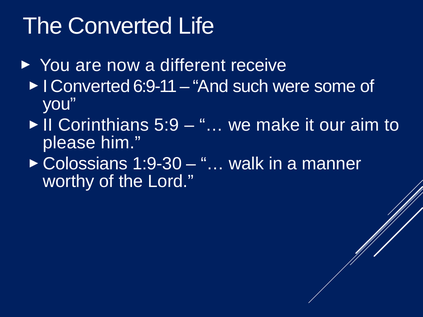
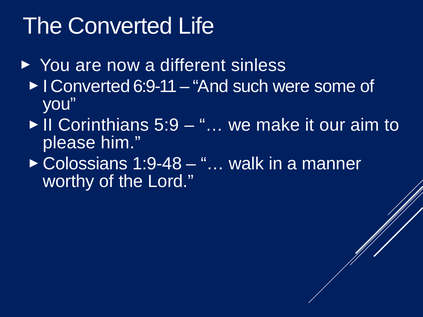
receive: receive -> sinless (259, 65)
1:9-30: 1:9-30 -> 1:9-48 (157, 164)
